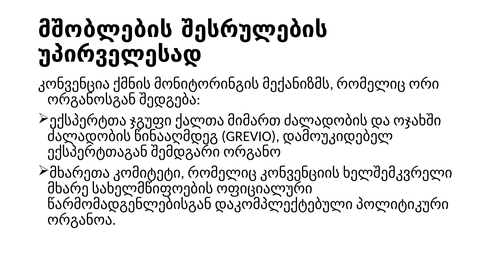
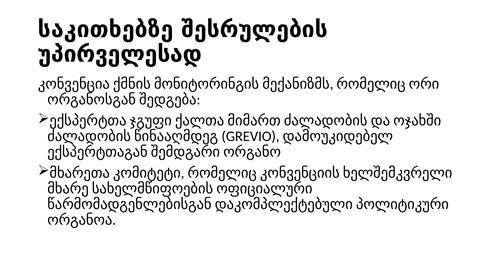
მშობლების: მშობლების -> საკითხებზე (106, 29)
